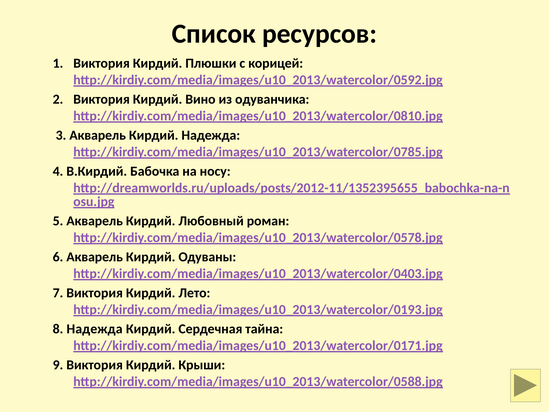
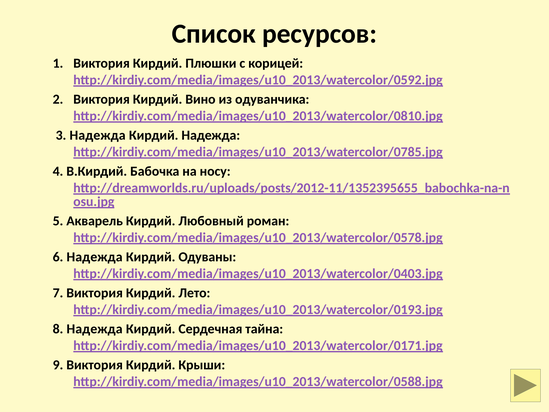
3 Акварель: Акварель -> Надежда (98, 135)
6 Акварель: Акварель -> Надежда (95, 257)
